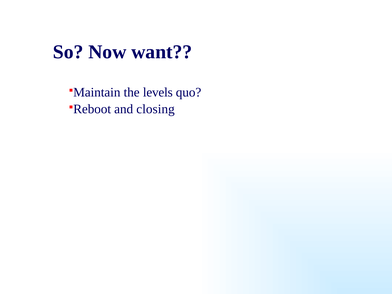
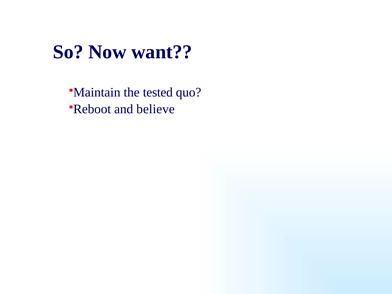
levels: levels -> tested (158, 92)
closing: closing -> believe (156, 109)
